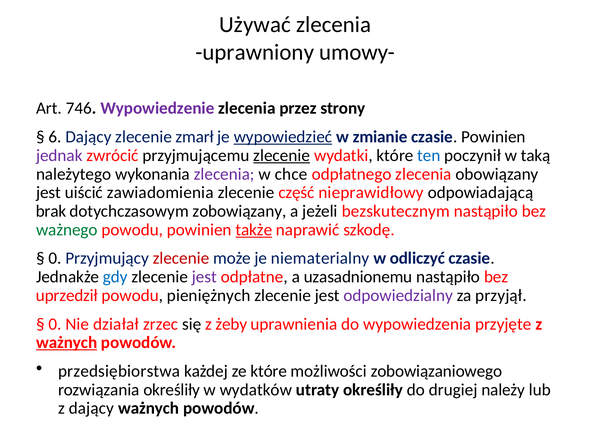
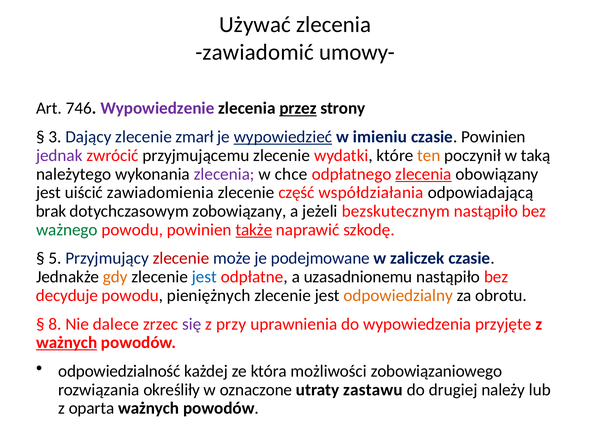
uprawniony: uprawniony -> zawiadomić (255, 52)
przez underline: none -> present (298, 108)
6: 6 -> 3 (55, 137)
zmianie: zmianie -> imieniu (380, 137)
zlecenie underline: present -> none (282, 155)
ten colour: blue -> orange (429, 155)
zlecenia underline: none -> present (423, 174)
nieprawidłowy: nieprawidłowy -> współdziałania (371, 192)
0: 0 -> 5 (55, 258)
niematerialny: niematerialny -> podejmowane (320, 258)
odliczyć: odliczyć -> zaliczek (417, 258)
gdy colour: blue -> orange (115, 277)
jest colour: purple -> blue (204, 277)
uprzedził: uprzedził -> decyduje (67, 295)
odpowiedzialny colour: purple -> orange (398, 295)
przyjął: przyjął -> obrotu (501, 295)
0: 0 -> 8 (55, 324)
działał: działał -> dalece (116, 324)
się colour: black -> purple (192, 324)
żeby: żeby -> przy (231, 324)
przedsiębiorstwa: przedsiębiorstwa -> odpowiedzialność (119, 371)
ze które: które -> która (269, 371)
wydatków: wydatków -> oznaczone (256, 389)
utraty określiły: określiły -> zastawu (373, 389)
z dający: dający -> oparta (92, 408)
